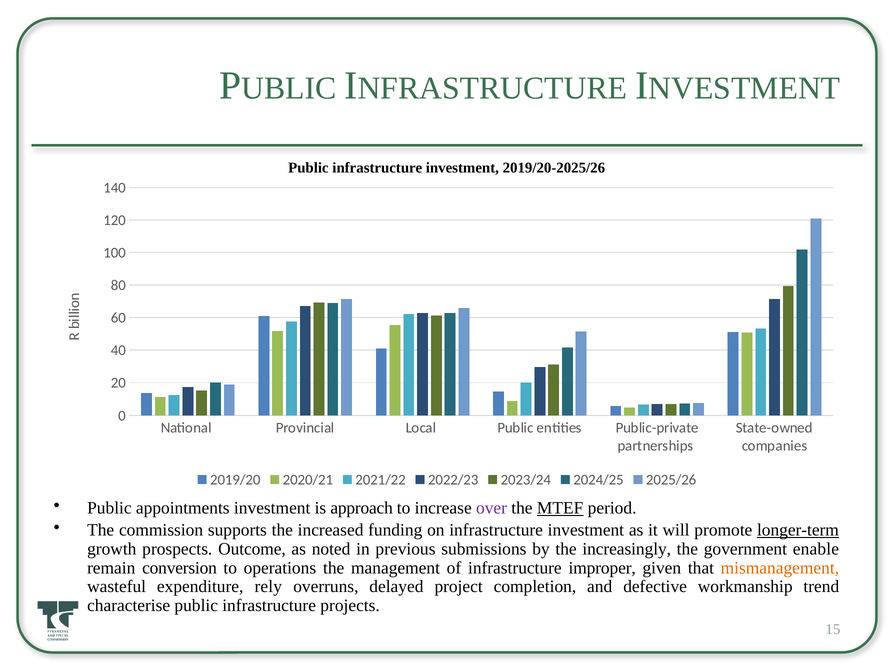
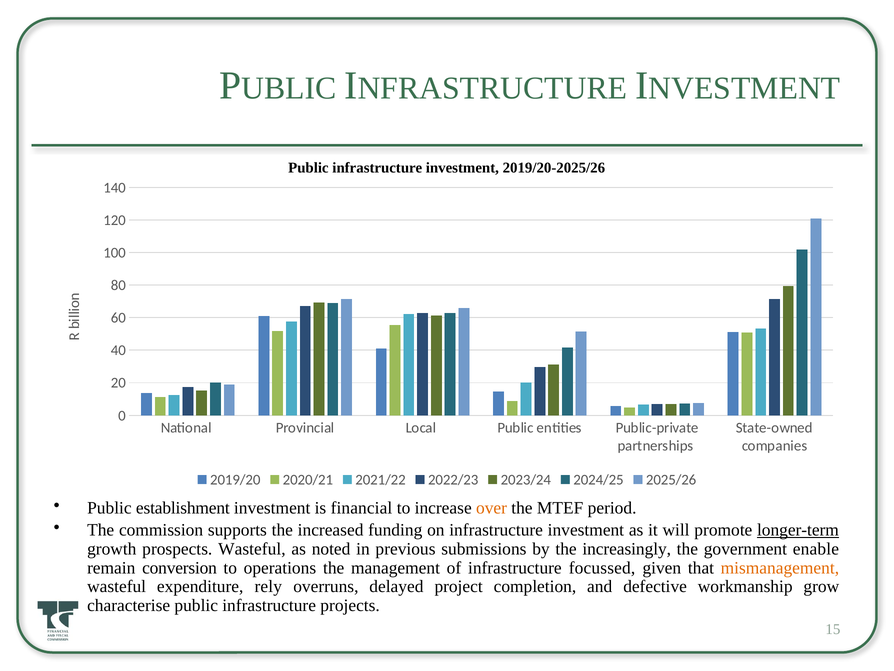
appointments: appointments -> establishment (183, 508)
approach: approach -> financial (361, 508)
over colour: purple -> orange (492, 508)
MTEF underline: present -> none (560, 508)
prospects Outcome: Outcome -> Wasteful (252, 549)
improper: improper -> focussed (602, 567)
trend: trend -> grow (821, 586)
